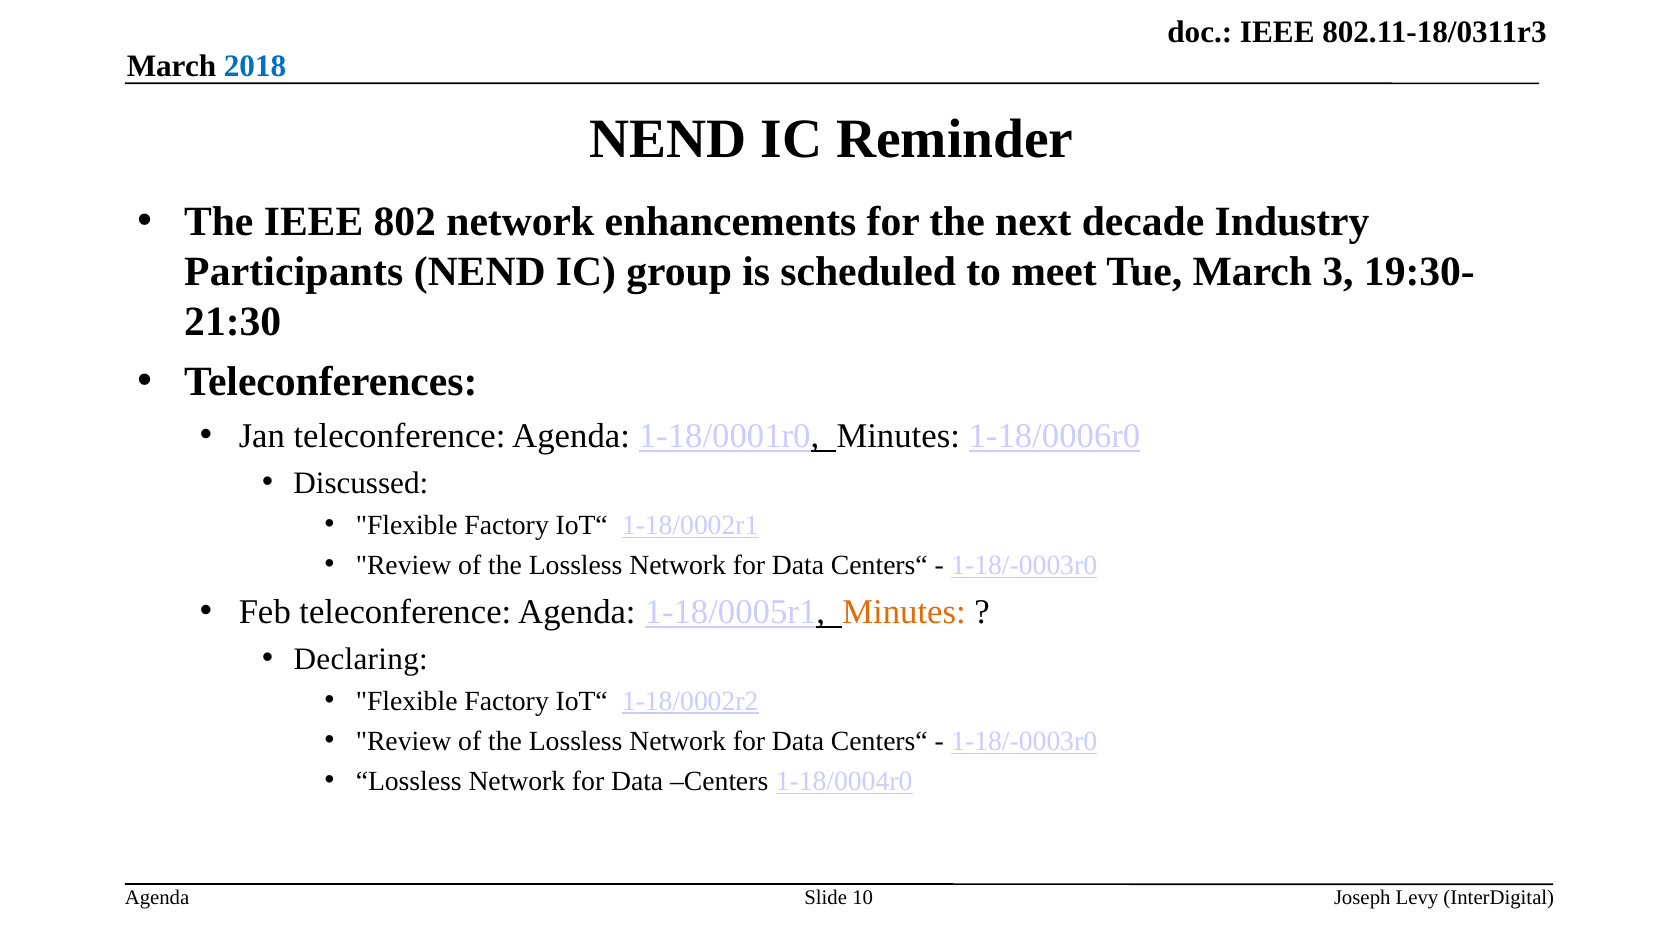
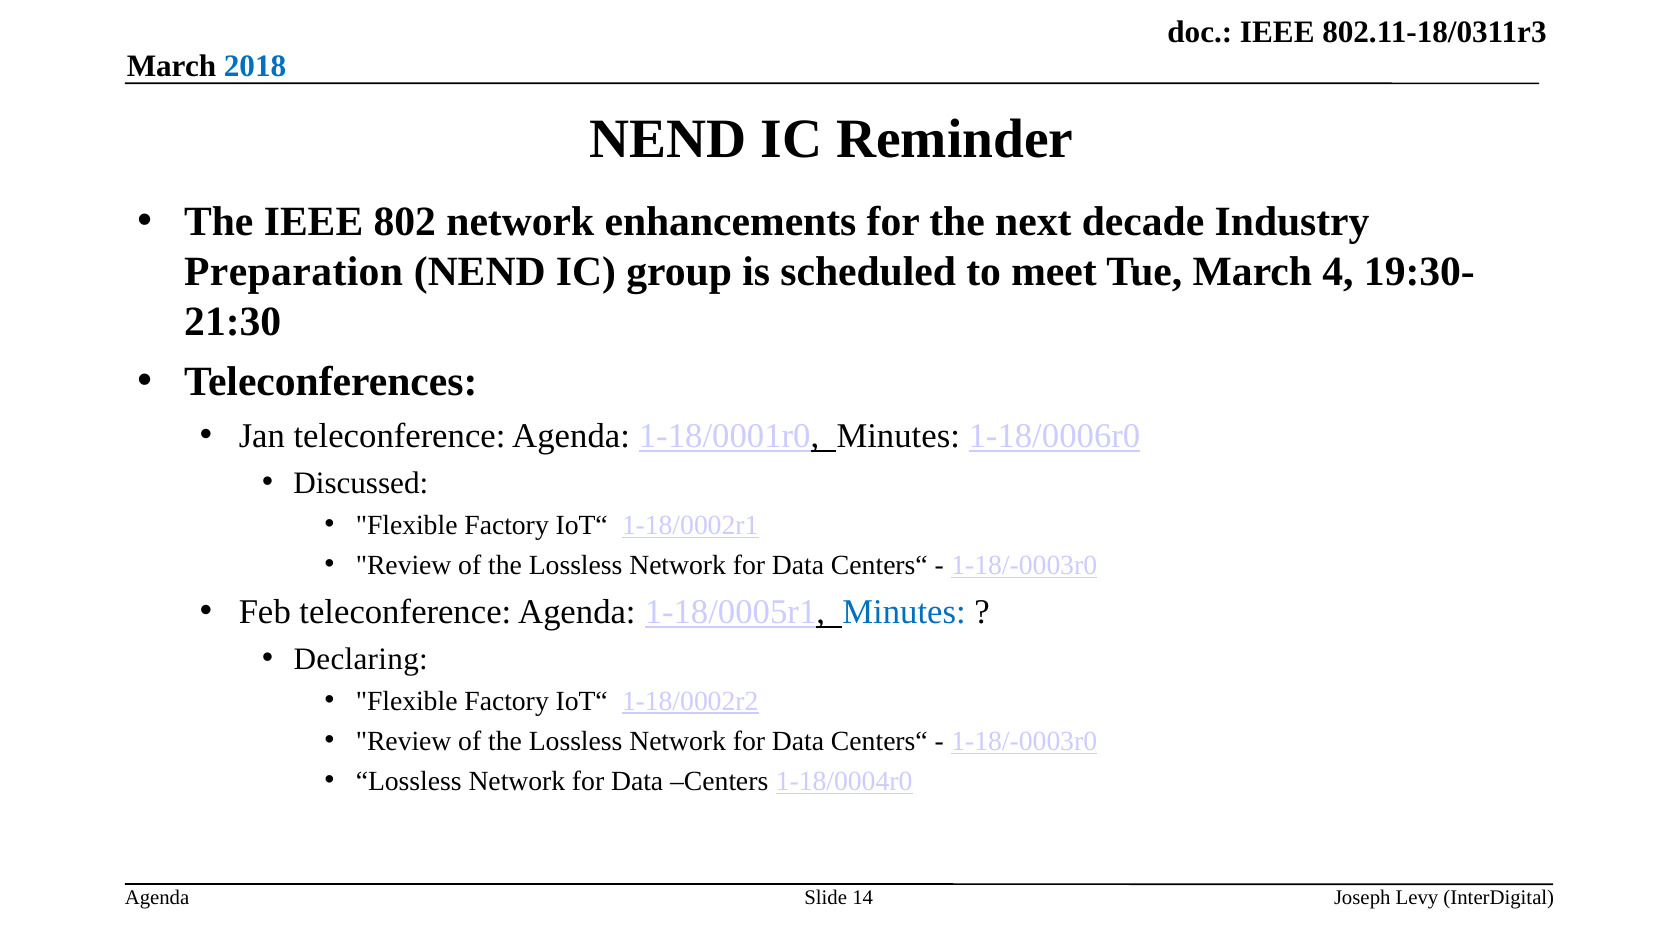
Participants: Participants -> Preparation (294, 272)
3: 3 -> 4 (1338, 272)
Minutes colour: orange -> blue (904, 612)
10: 10 -> 14 (863, 898)
